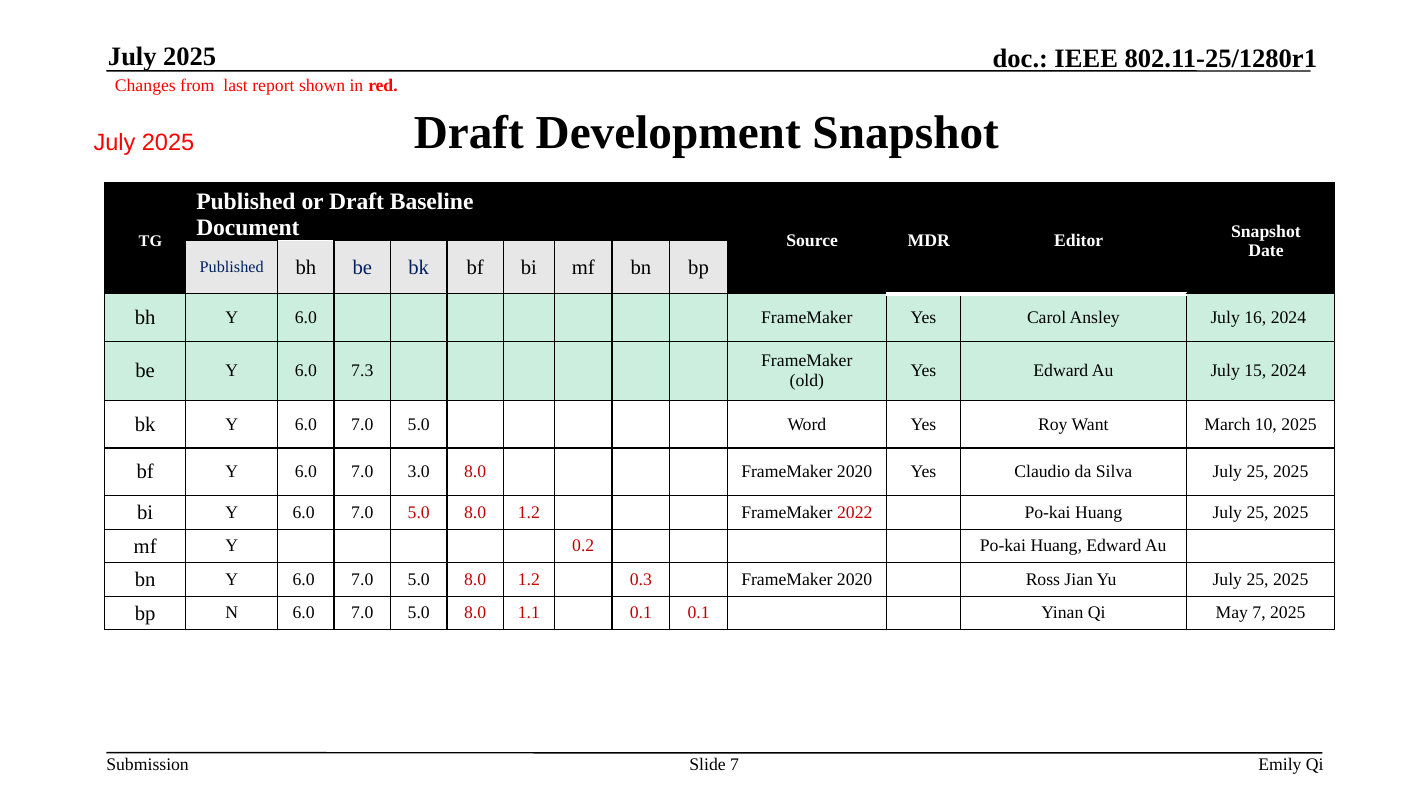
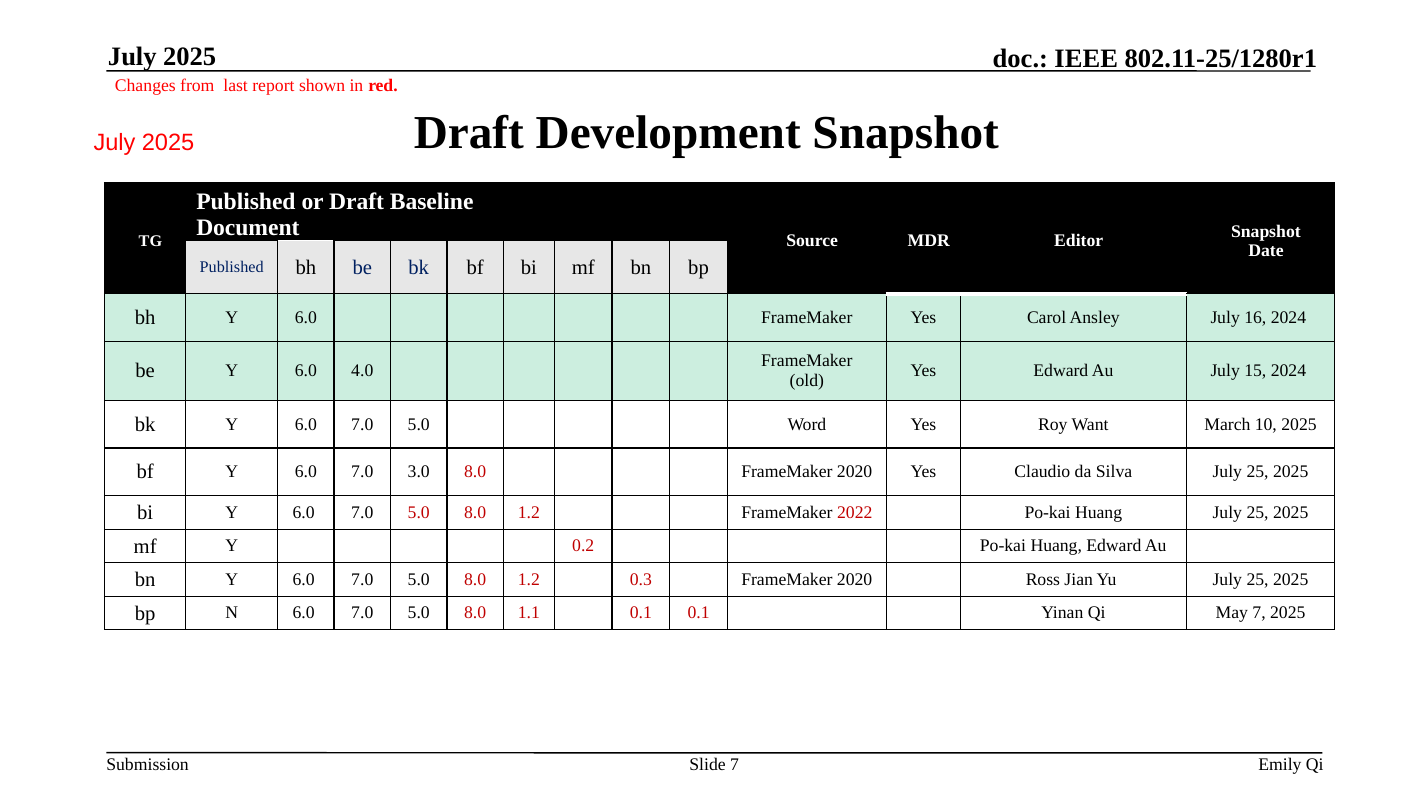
7.3: 7.3 -> 4.0 (362, 371)
